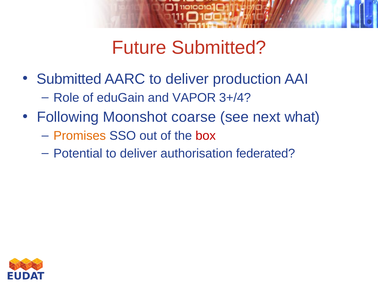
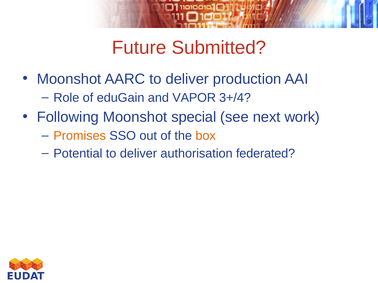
Submitted: Submitted -> Moonshot (69, 79)
coarse: coarse -> special (194, 117)
what: what -> work (302, 117)
box colour: red -> orange (206, 136)
